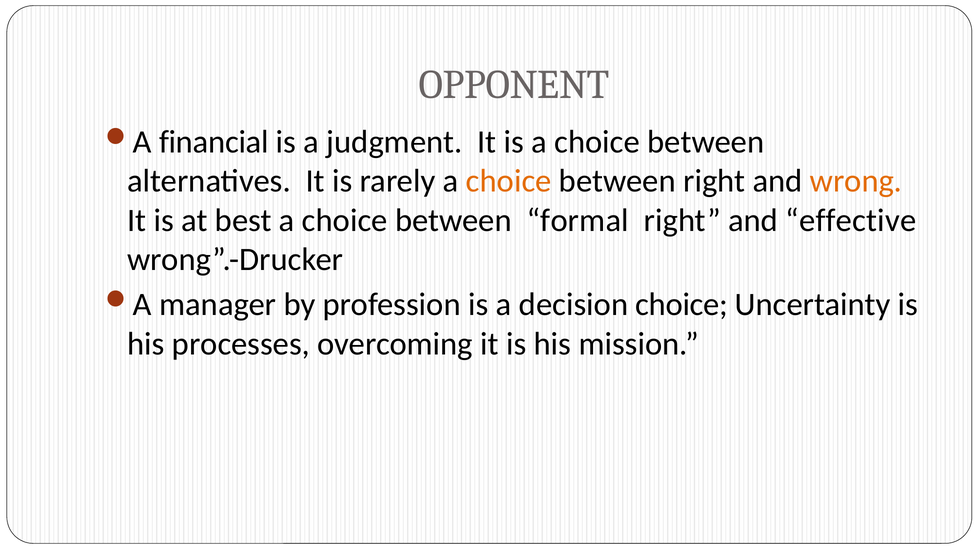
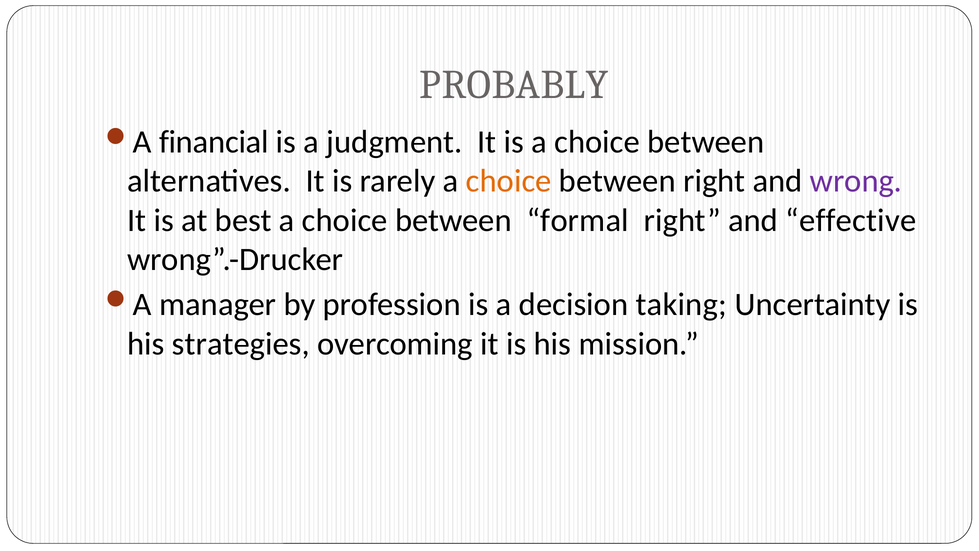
OPPONENT: OPPONENT -> PROBABLY (514, 85)
wrong colour: orange -> purple (856, 181)
decision choice: choice -> taking (681, 304)
processes: processes -> strategies (241, 344)
